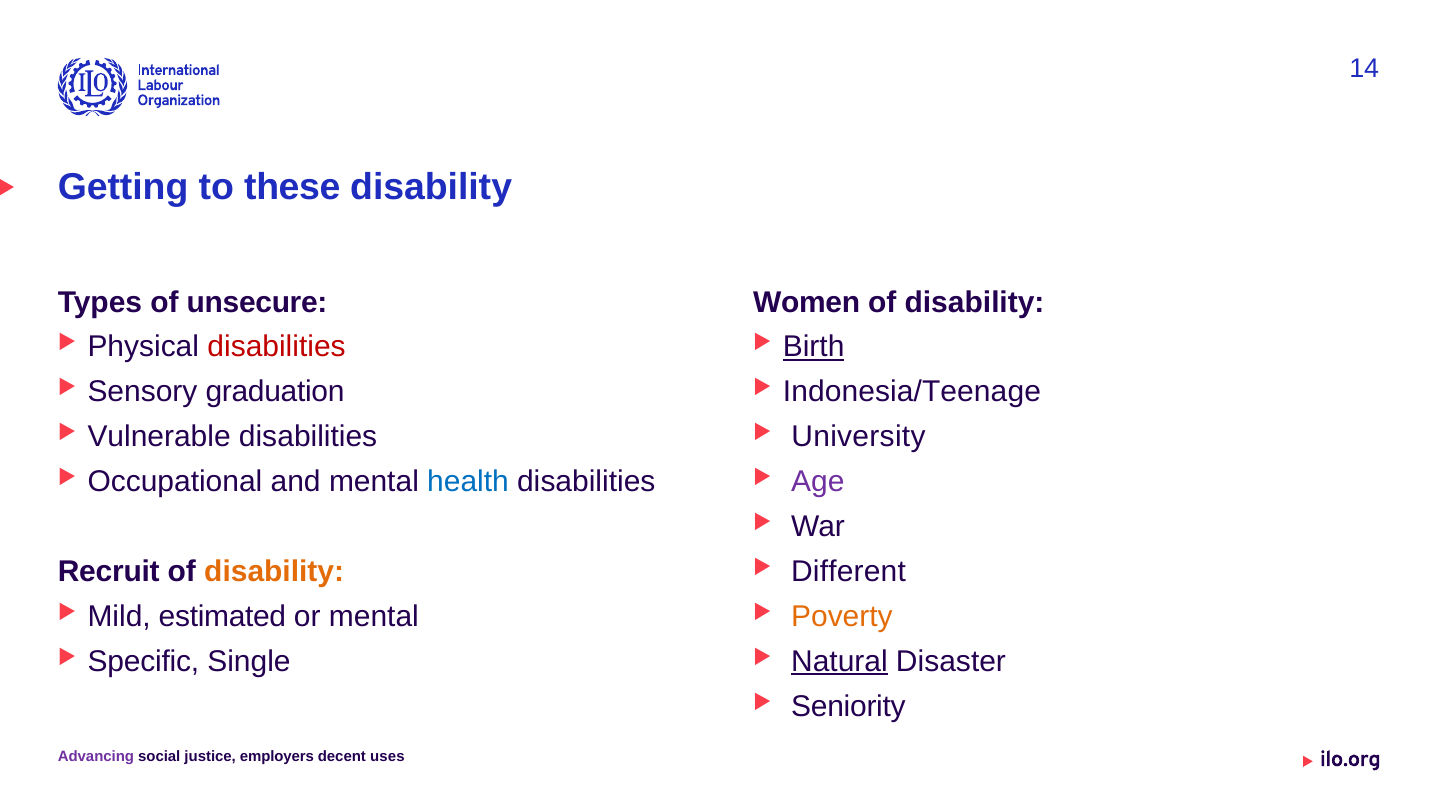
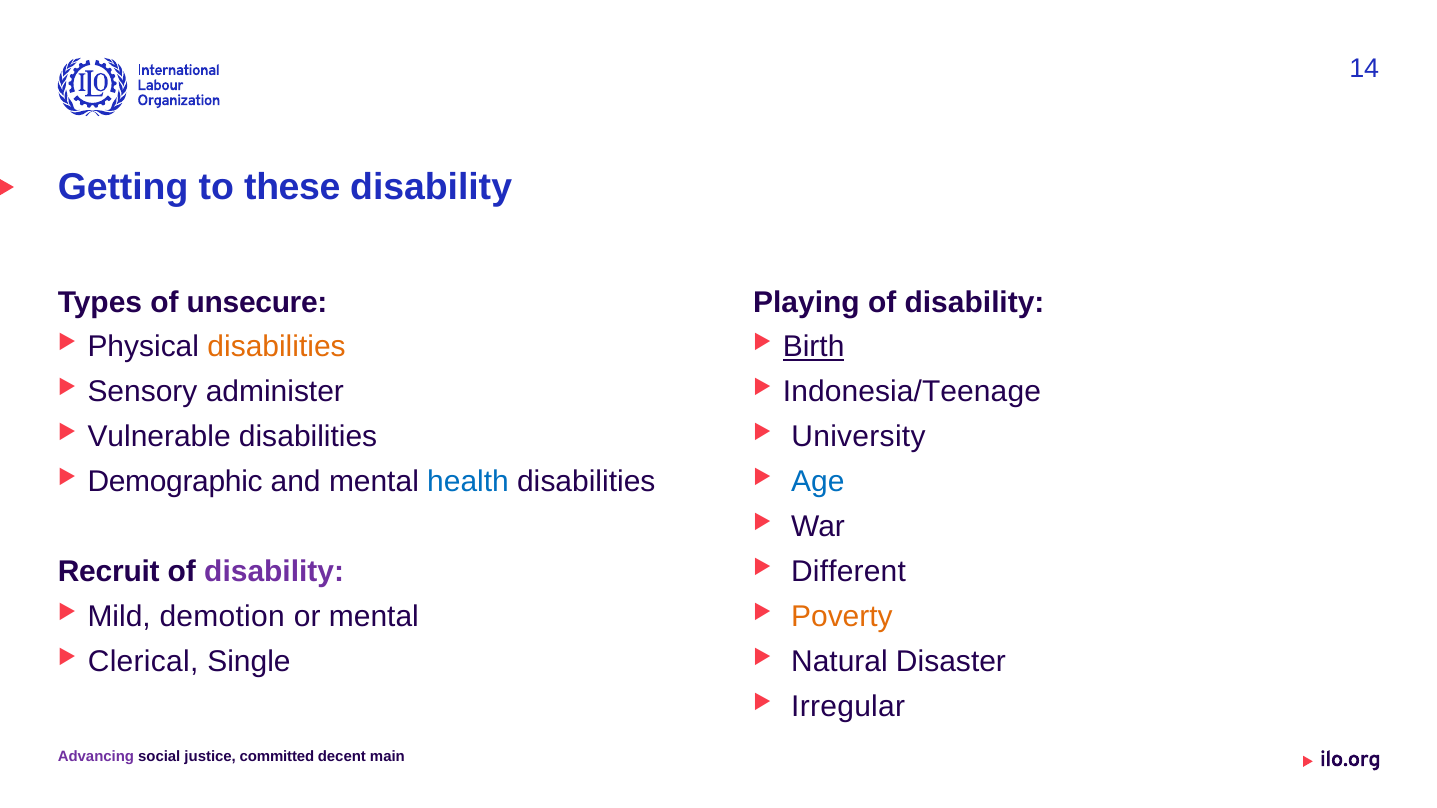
Women: Women -> Playing (806, 302)
disabilities colour: red -> orange (277, 347)
graduation: graduation -> administer (275, 392)
Occupational: Occupational -> Demographic (175, 482)
Age colour: purple -> blue (818, 482)
disability colour: orange -> purple (274, 572)
estimated: estimated -> demotion (222, 617)
Specific: Specific -> Clerical (143, 662)
Natural underline: present -> none (839, 662)
Seniority: Seniority -> Irregular (848, 707)
employers: employers -> committed (277, 757)
uses: uses -> main (387, 757)
